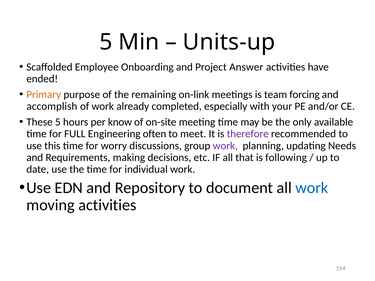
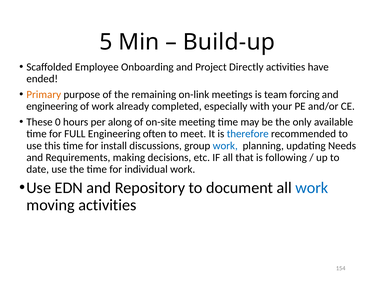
Units-up: Units-up -> Build-up (229, 42)
Answer: Answer -> Directly (246, 67)
accomplish: accomplish -> engineering (52, 106)
These 5: 5 -> 0 (58, 122)
know: know -> along (120, 122)
therefore colour: purple -> blue (248, 134)
worry: worry -> install (114, 146)
work colour: purple -> blue (225, 146)
